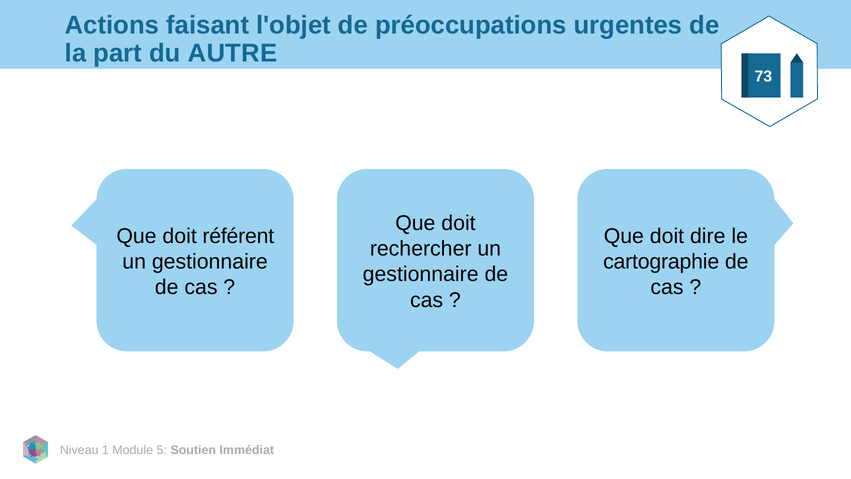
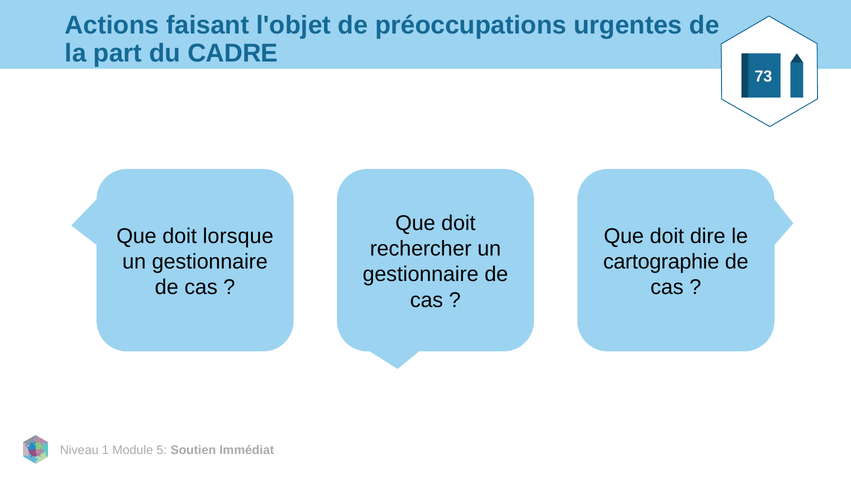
AUTRE: AUTRE -> CADRE (233, 53)
référent: référent -> lorsque (238, 236)
